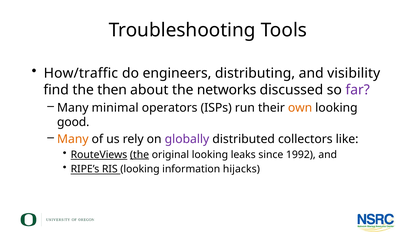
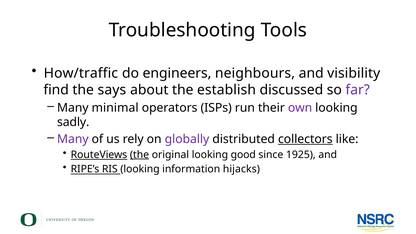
distributing: distributing -> neighbours (255, 73)
then: then -> says (112, 90)
networks: networks -> establish (227, 90)
own colour: orange -> purple (300, 108)
good: good -> sadly (73, 122)
Many colour: orange -> purple (73, 139)
collectors underline: none -> present (305, 139)
leaks: leaks -> good (243, 155)
1992: 1992 -> 1925 (301, 155)
